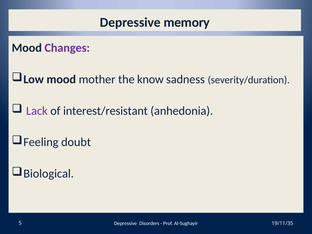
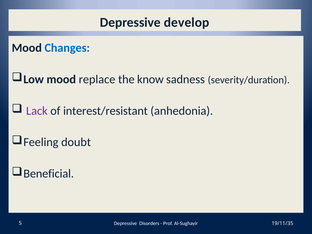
memory: memory -> develop (187, 22)
Changes colour: purple -> blue (67, 48)
mother: mother -> replace (97, 79)
Biological: Biological -> Beneficial (49, 174)
